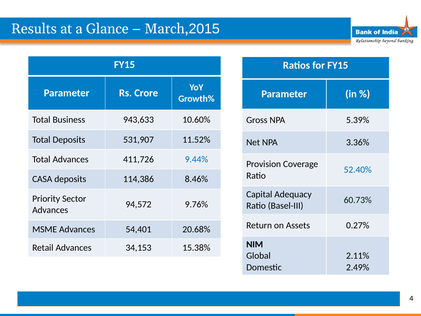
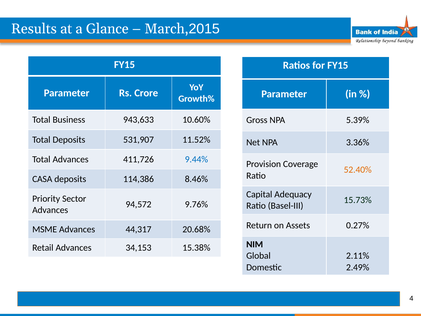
52.40% colour: blue -> orange (358, 170)
60.73%: 60.73% -> 15.73% (358, 200)
54,401: 54,401 -> 44,317 (139, 229)
